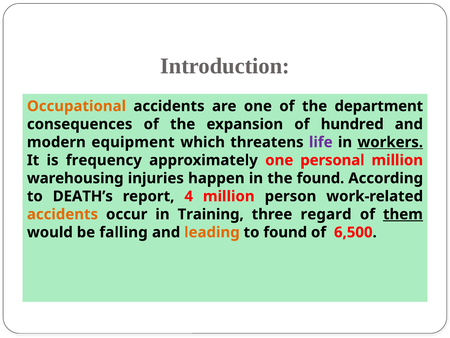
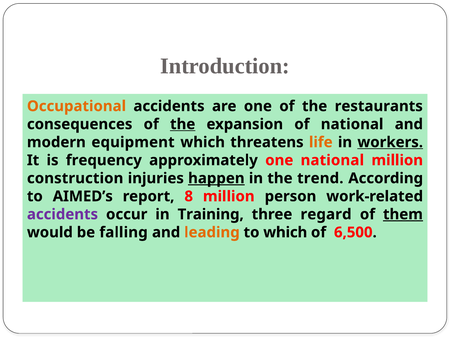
department: department -> restaurants (379, 106)
the underline: none -> present (183, 124)
of hundred: hundred -> national (352, 124)
life colour: purple -> orange (321, 142)
one personal: personal -> national (332, 160)
warehousing: warehousing -> construction (75, 178)
happen underline: none -> present (216, 178)
the found: found -> trend (320, 178)
DEATH’s: DEATH’s -> AIMED’s (83, 196)
4: 4 -> 8 (189, 196)
accidents colour: orange -> purple (62, 214)
to found: found -> which (285, 232)
